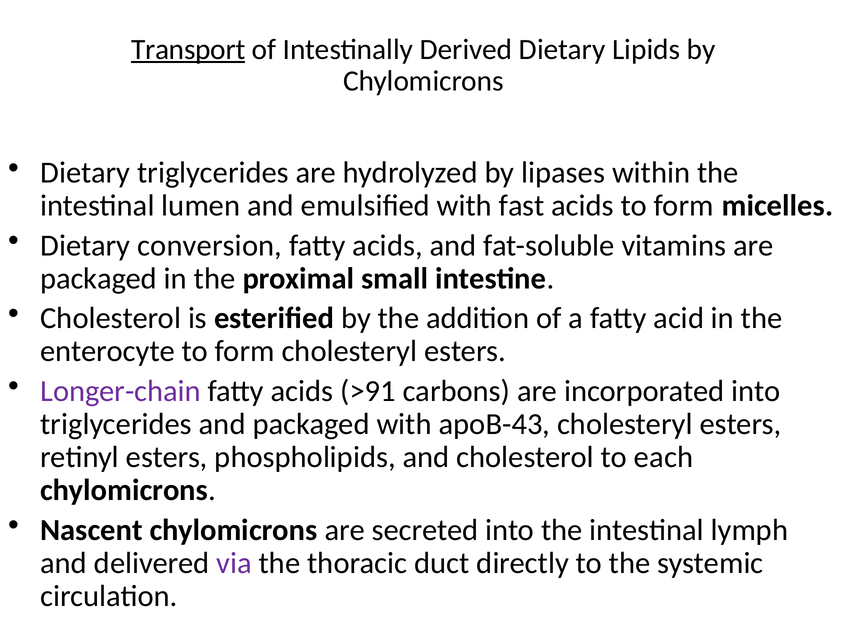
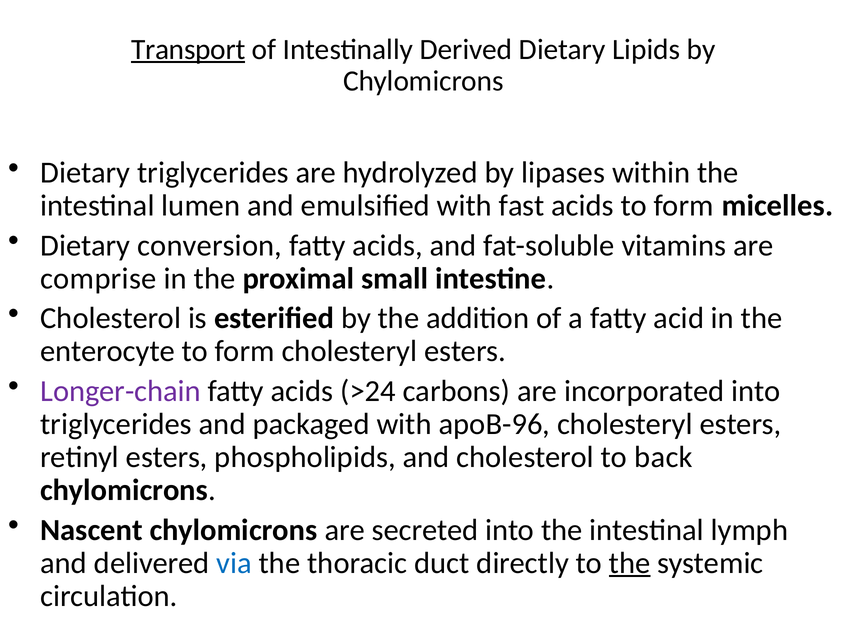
packaged: packaged -> comprise (98, 279)
>91: >91 -> >24 (368, 391)
apoB-43: apoB-43 -> apoB-96 (494, 424)
each: each -> back (663, 457)
via colour: purple -> blue (234, 563)
the underline: none -> present (630, 563)
